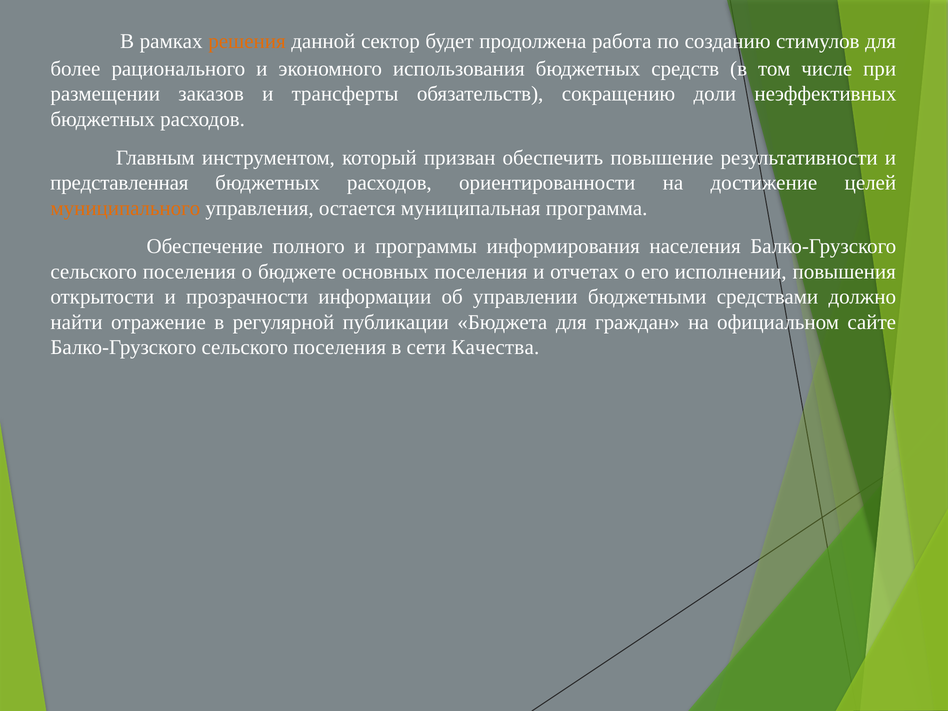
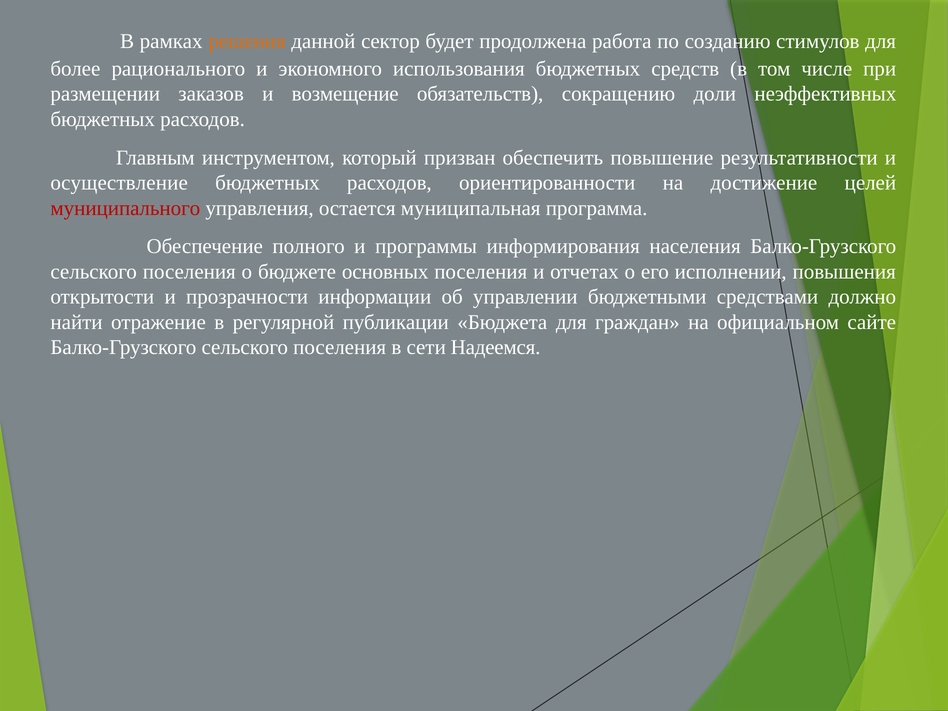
трансферты: трансферты -> возмещение (345, 94)
представленная: представленная -> осуществление (119, 183)
муниципального colour: orange -> red (125, 208)
Качества: Качества -> Надеемся (496, 347)
